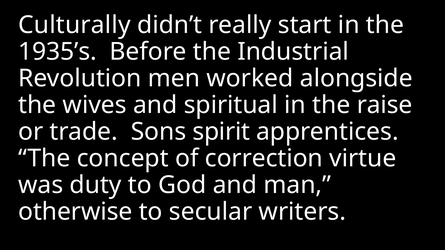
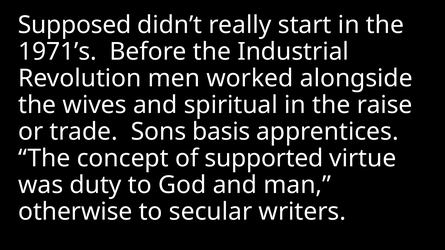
Culturally: Culturally -> Supposed (75, 25)
1935’s: 1935’s -> 1971’s (57, 52)
spirit: spirit -> basis (221, 132)
correction: correction -> supported (264, 159)
